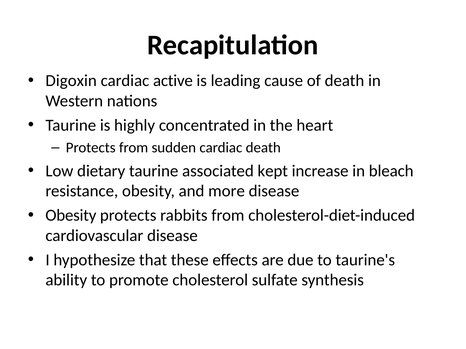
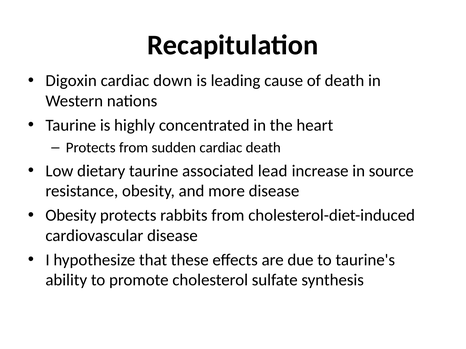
active: active -> down (173, 81)
kept: kept -> lead (273, 171)
bleach: bleach -> source (391, 171)
